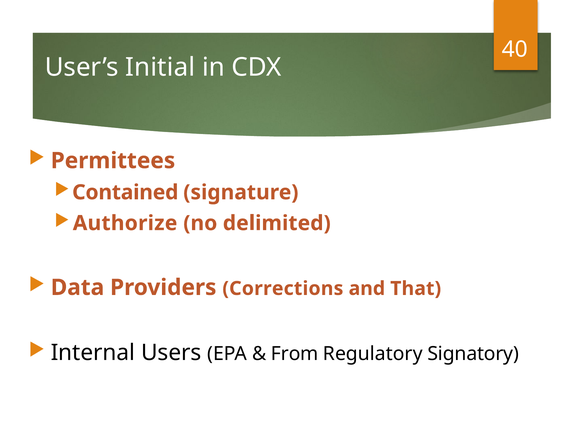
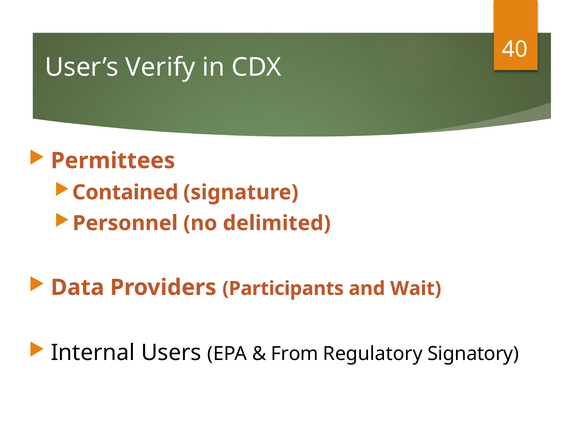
Initial: Initial -> Verify (160, 67)
Authorize: Authorize -> Personnel (125, 223)
Corrections: Corrections -> Participants (283, 289)
That: That -> Wait (416, 289)
